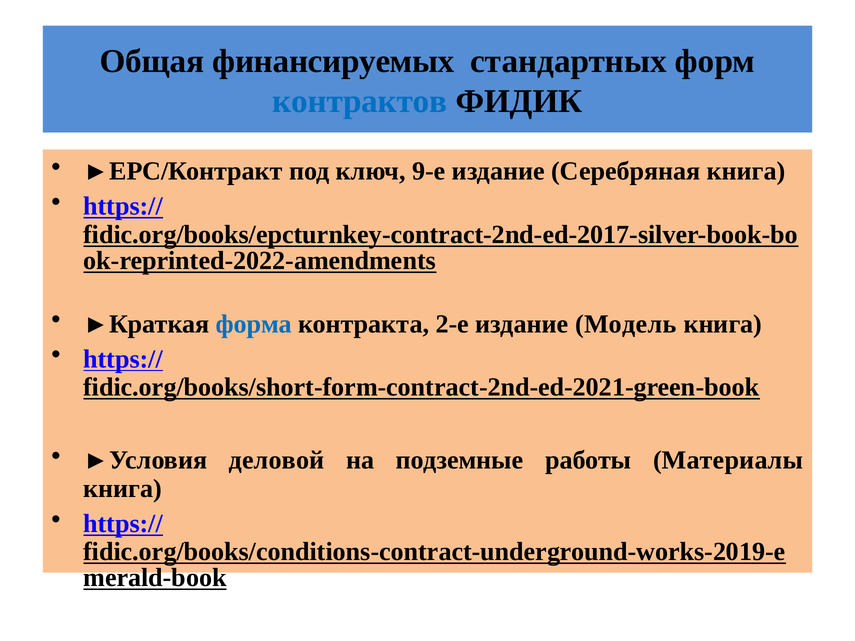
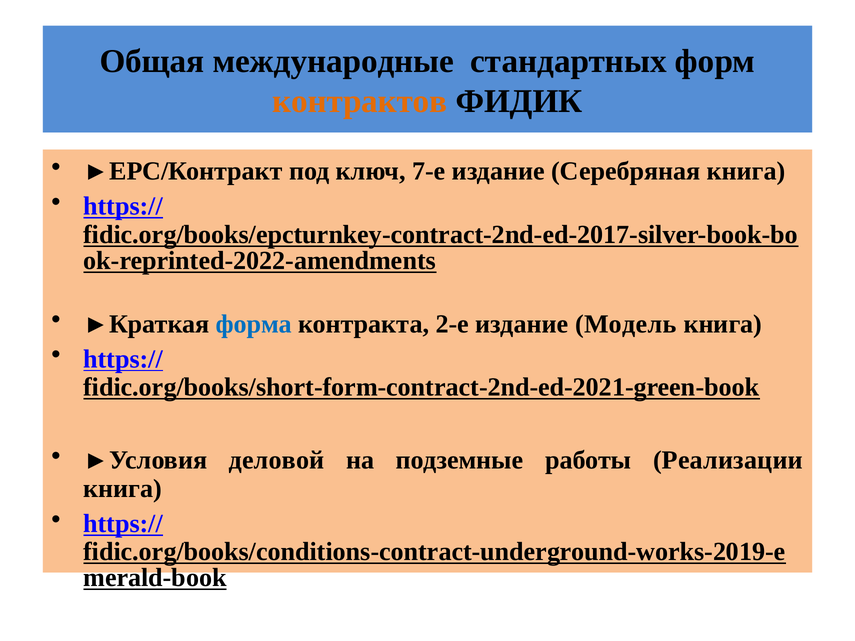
финансируемых: финансируемых -> международные (333, 61)
контрактов colour: blue -> orange (360, 101)
9-е: 9-е -> 7-е (429, 171)
Материалы: Материалы -> Реализации (728, 460)
